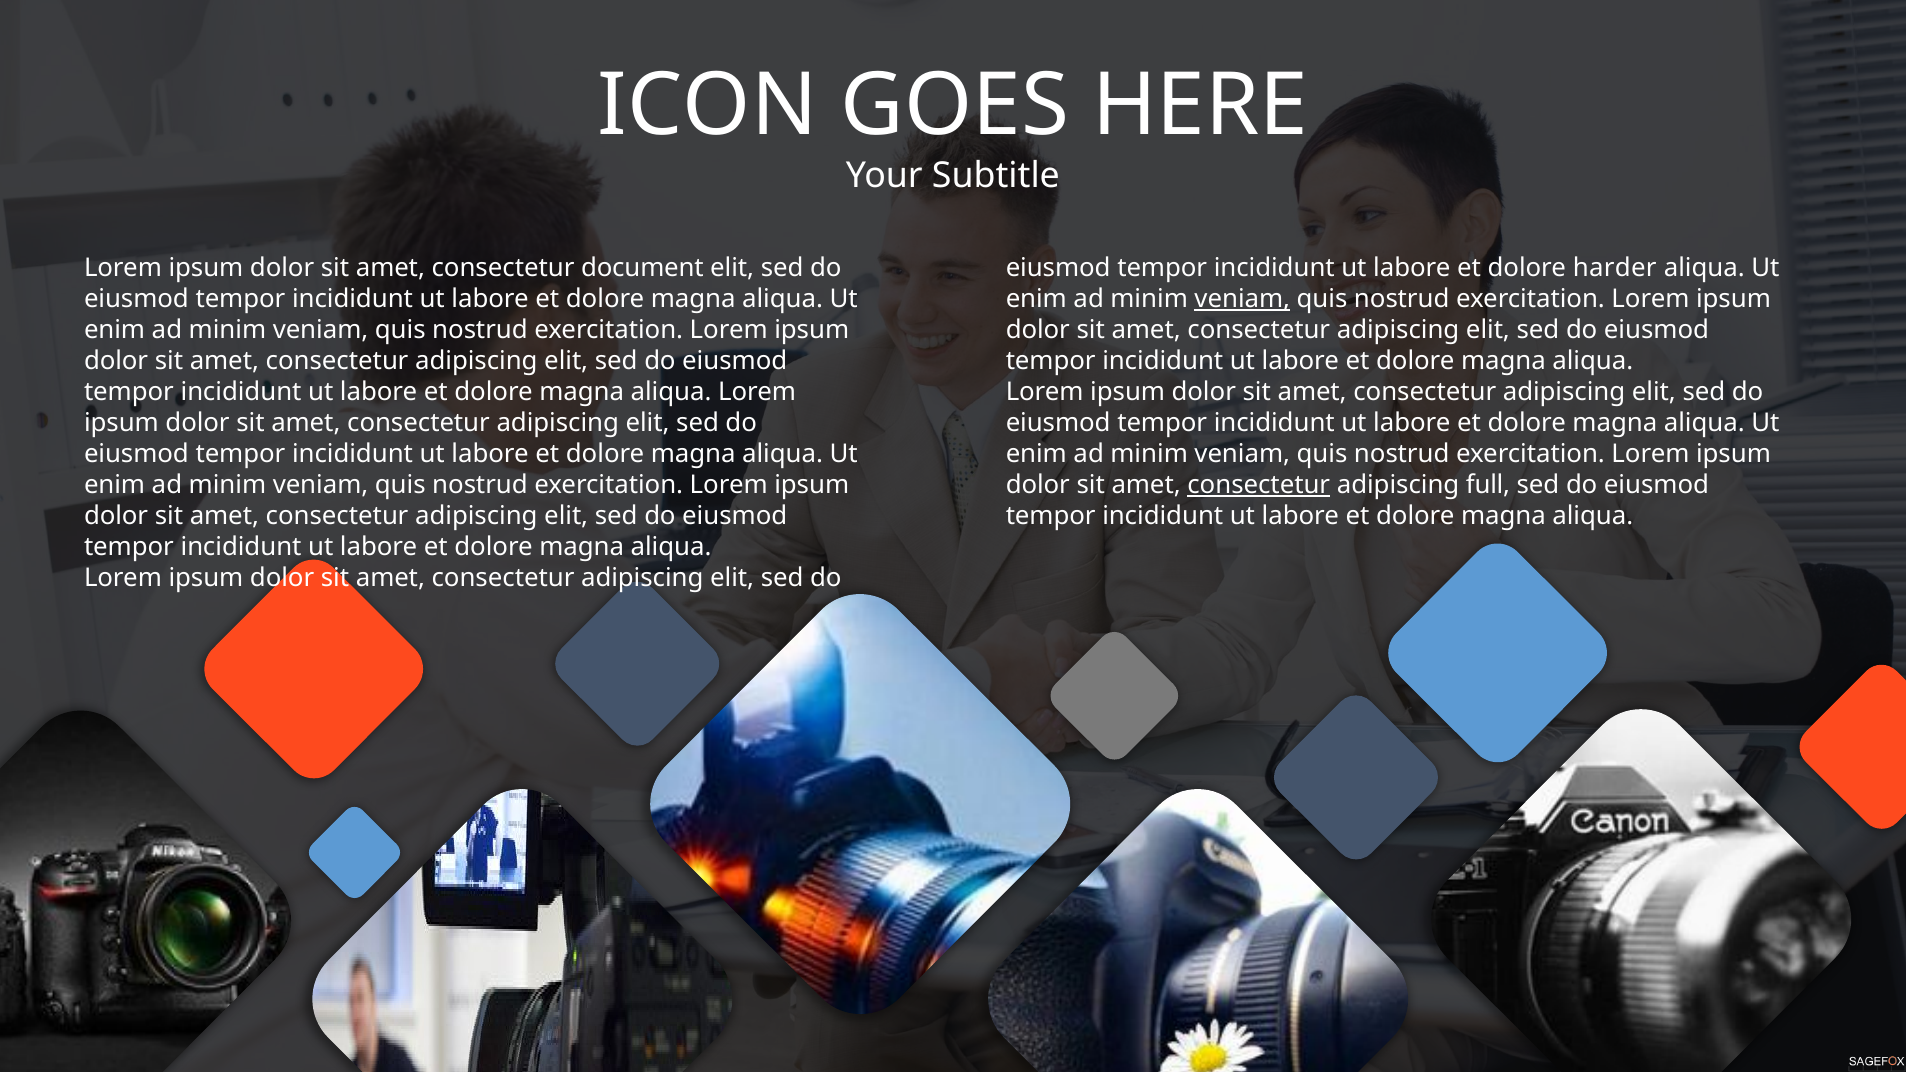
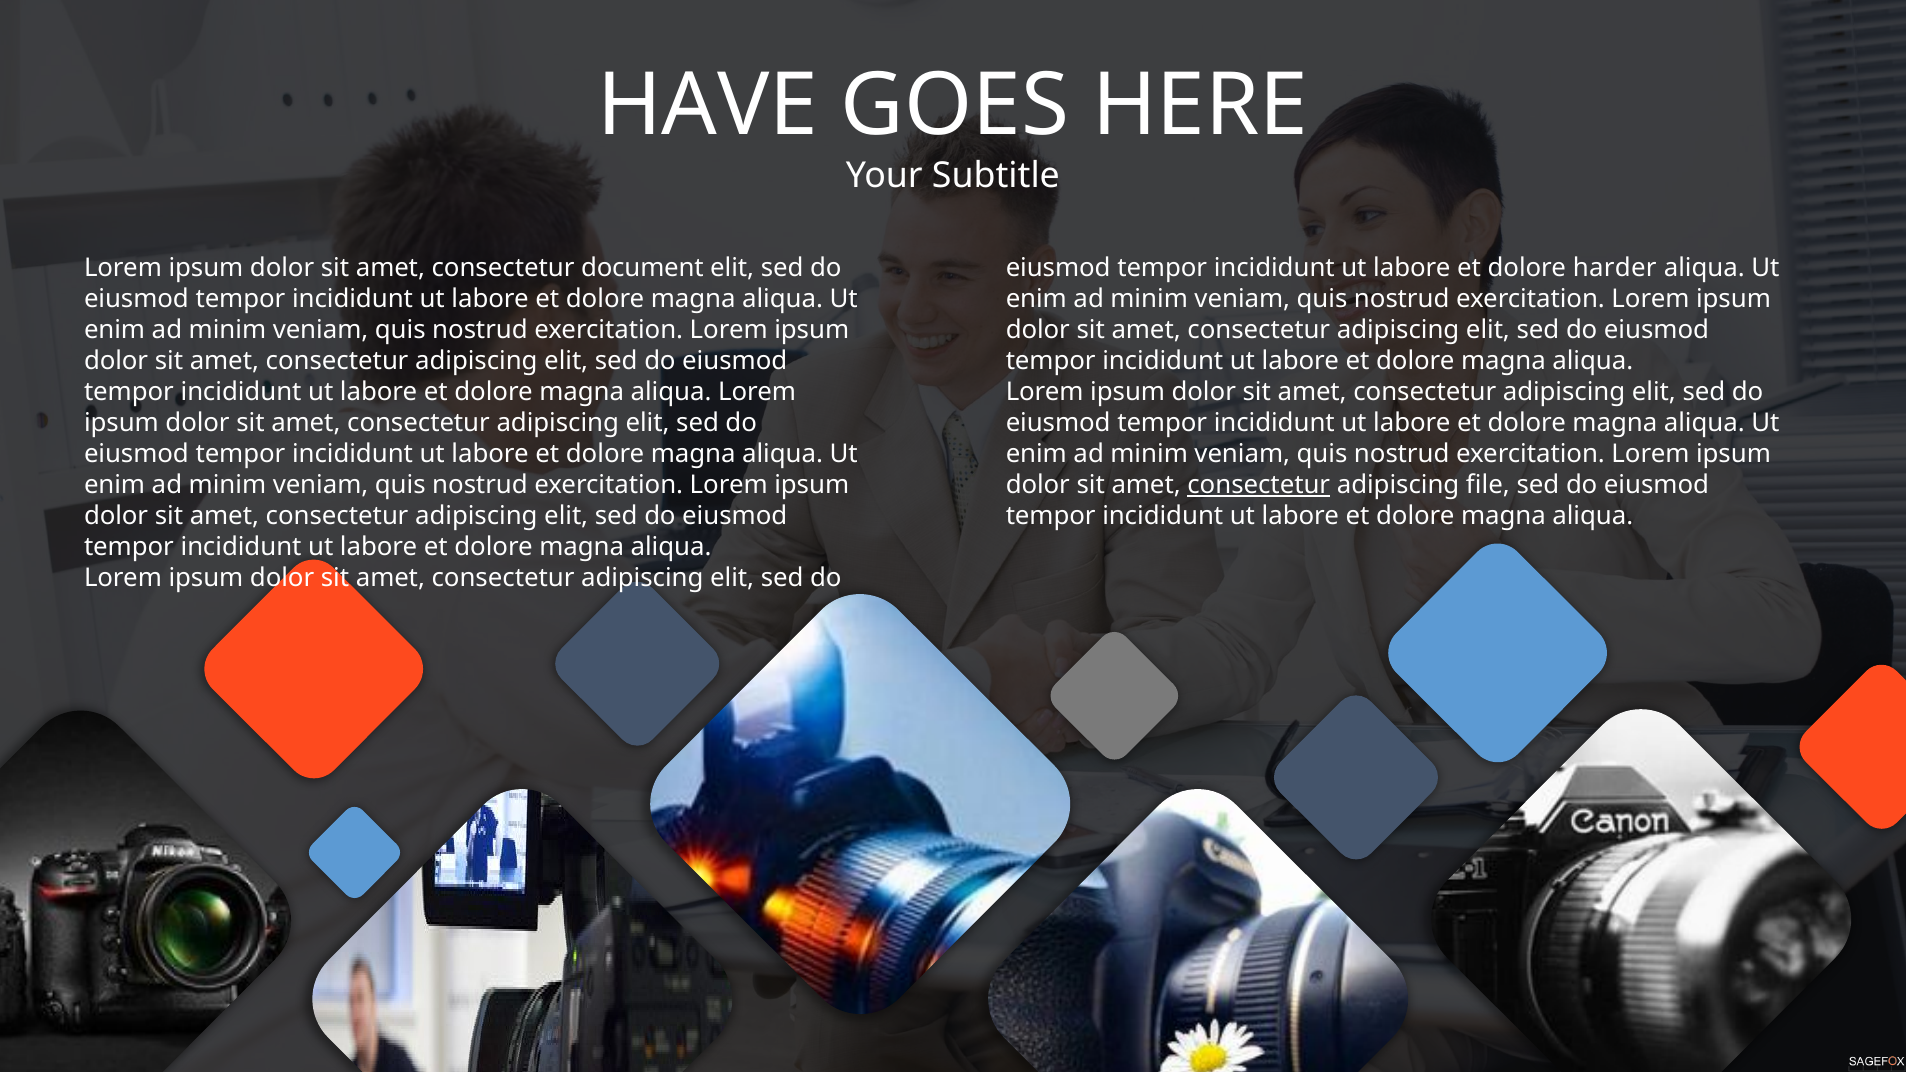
ICON: ICON -> HAVE (708, 106)
veniam underline: present -> none (1242, 299)
full: full -> file (1488, 485)
